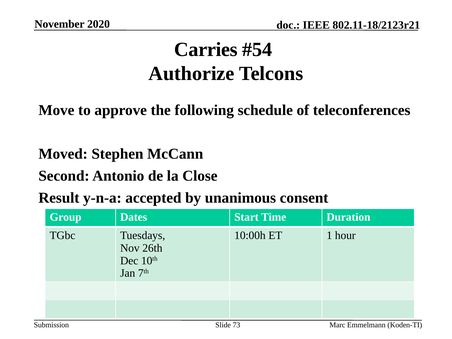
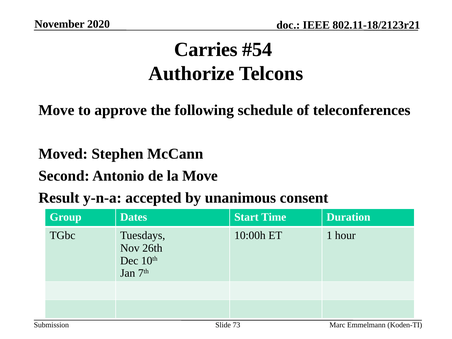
la Close: Close -> Move (200, 176)
